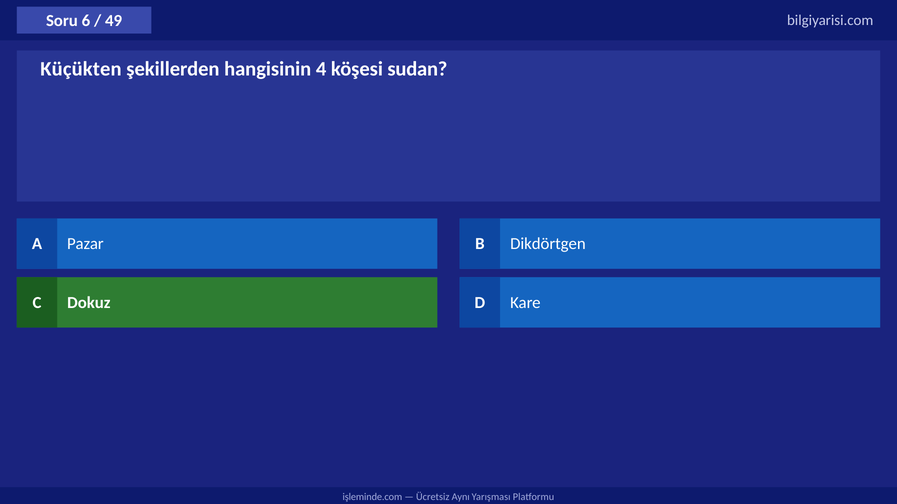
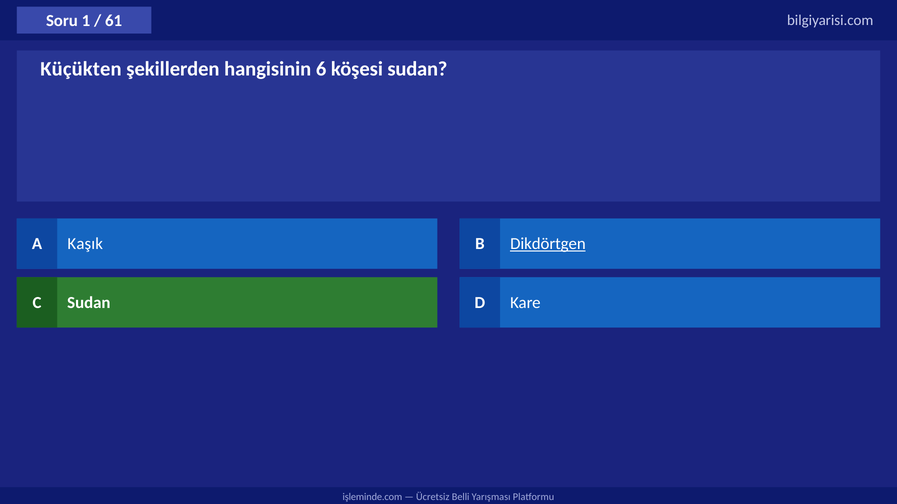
6: 6 -> 1 (86, 21)
49: 49 -> 61 (114, 21)
4: 4 -> 6 (321, 69)
Pazar: Pazar -> Kaşık (85, 244)
Dikdörtgen underline: none -> present (548, 244)
C Dokuz: Dokuz -> Sudan (89, 303)
Aynı: Aynı -> Belli (461, 498)
